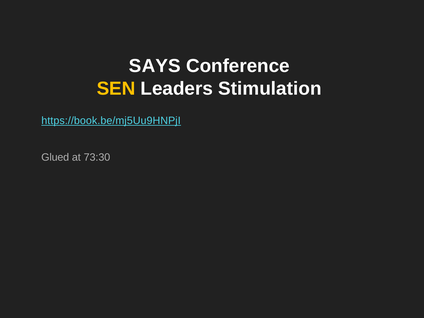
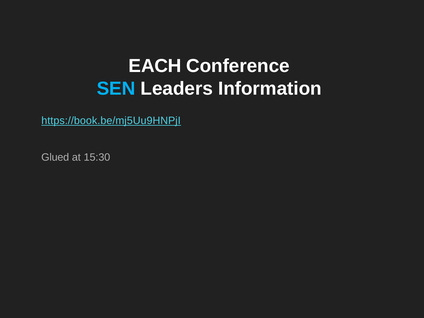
SAYS: SAYS -> EACH (155, 66)
SEN colour: yellow -> light blue (116, 89)
Stimulation: Stimulation -> Information (270, 89)
73:30: 73:30 -> 15:30 (97, 157)
